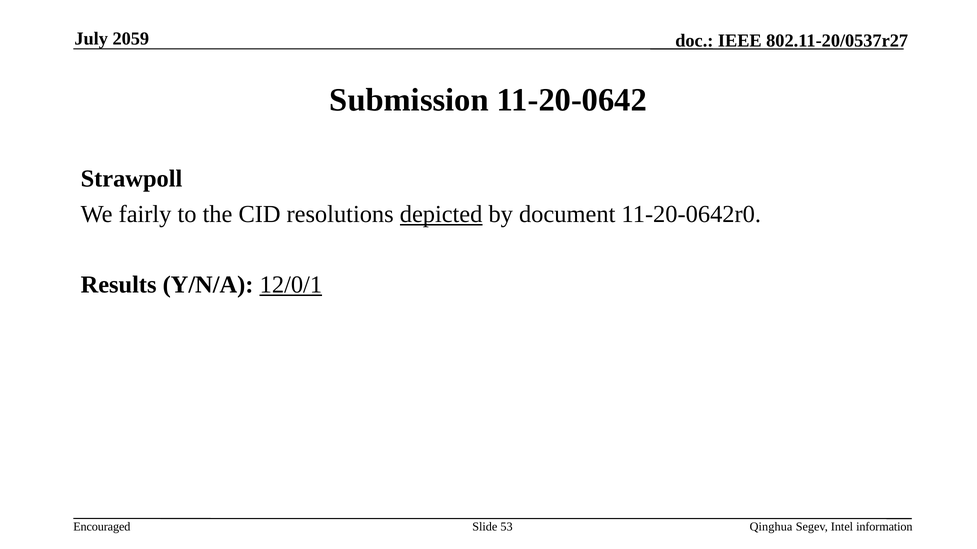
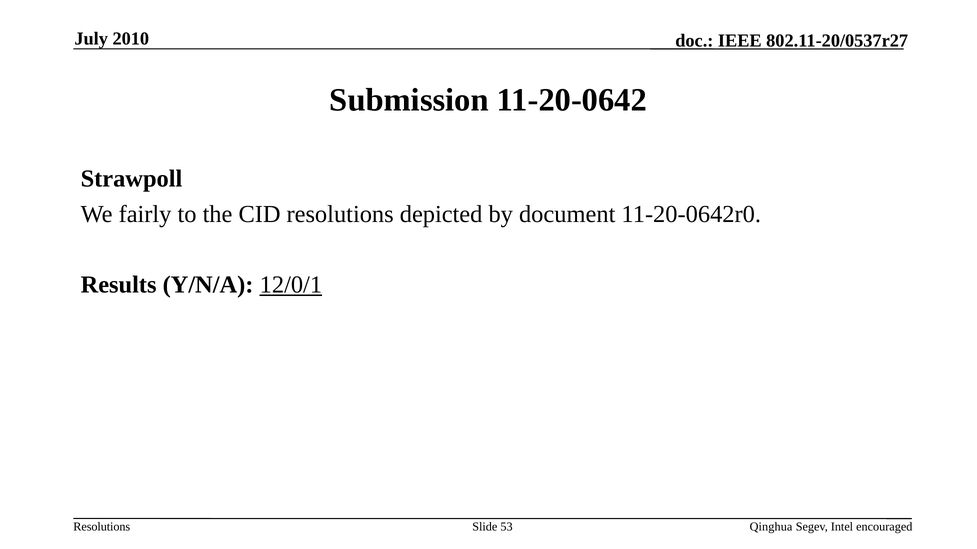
2059: 2059 -> 2010 (131, 39)
depicted underline: present -> none (441, 214)
Encouraged: Encouraged -> Resolutions (102, 527)
information: information -> encouraged (884, 527)
